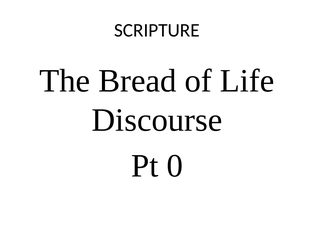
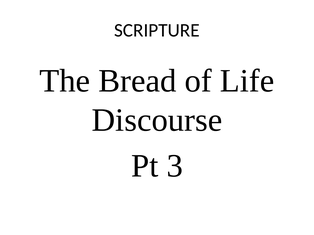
0: 0 -> 3 (175, 166)
